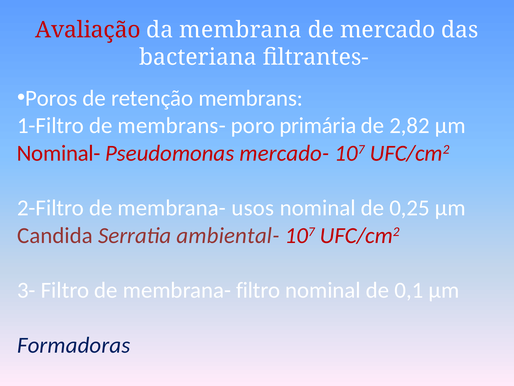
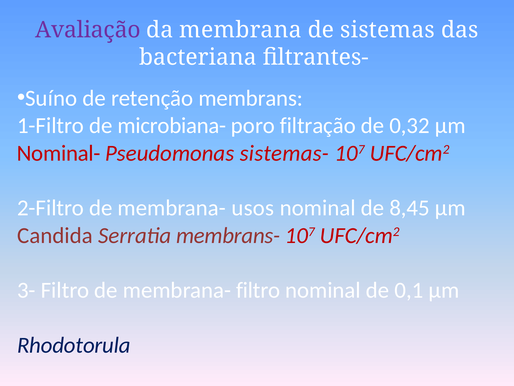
Avaliação colour: red -> purple (88, 30)
mercado: mercado -> sistemas (388, 30)
Poros: Poros -> Suíno (51, 98)
membrans-: membrans- -> microbiana- (172, 126)
primária: primária -> filtração (318, 126)
2,82: 2,82 -> 0,32 (410, 126)
mercado-: mercado- -> sistemas- (284, 153)
0,25: 0,25 -> 8,45 (410, 208)
ambiental-: ambiental- -> membrans- (228, 235)
Formadoras: Formadoras -> Rhodotorula (74, 345)
